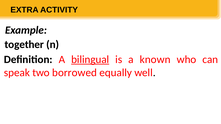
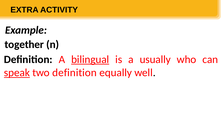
known: known -> usually (155, 60)
speak underline: none -> present (17, 73)
two borrowed: borrowed -> definition (75, 73)
